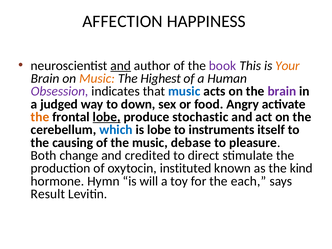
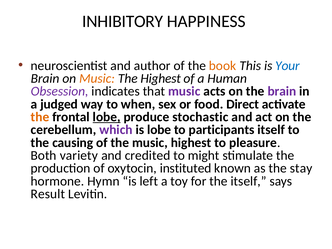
AFFECTION: AFFECTION -> INHIBITORY (123, 21)
and underline: present -> none (121, 66)
book colour: purple -> orange (223, 66)
Your colour: orange -> blue (287, 66)
music colour: blue -> purple (184, 91)
down: down -> when (138, 104)
Angry: Angry -> Direct (243, 104)
which colour: blue -> purple (116, 130)
instruments: instruments -> participants (222, 130)
music debase: debase -> highest (191, 143)
change: change -> variety (79, 155)
direct: direct -> might (204, 155)
kind: kind -> stay (301, 168)
will: will -> left (149, 181)
the each: each -> itself (249, 181)
